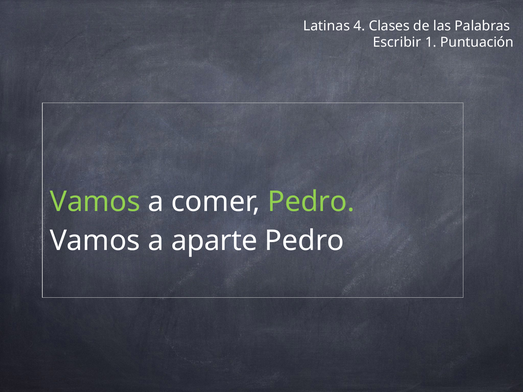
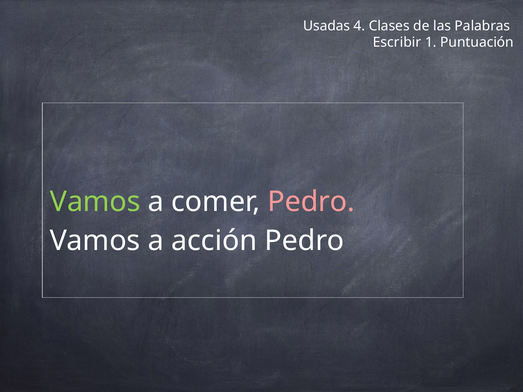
Latinas: Latinas -> Usadas (327, 26)
Pedro colour: light green -> pink (311, 202)
aparte: aparte -> acción (214, 241)
